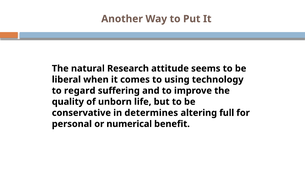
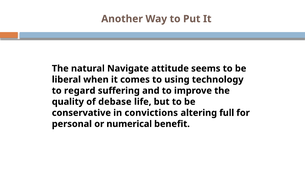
Research: Research -> Navigate (128, 68)
unborn: unborn -> debase (115, 101)
determines: determines -> convictions (151, 113)
